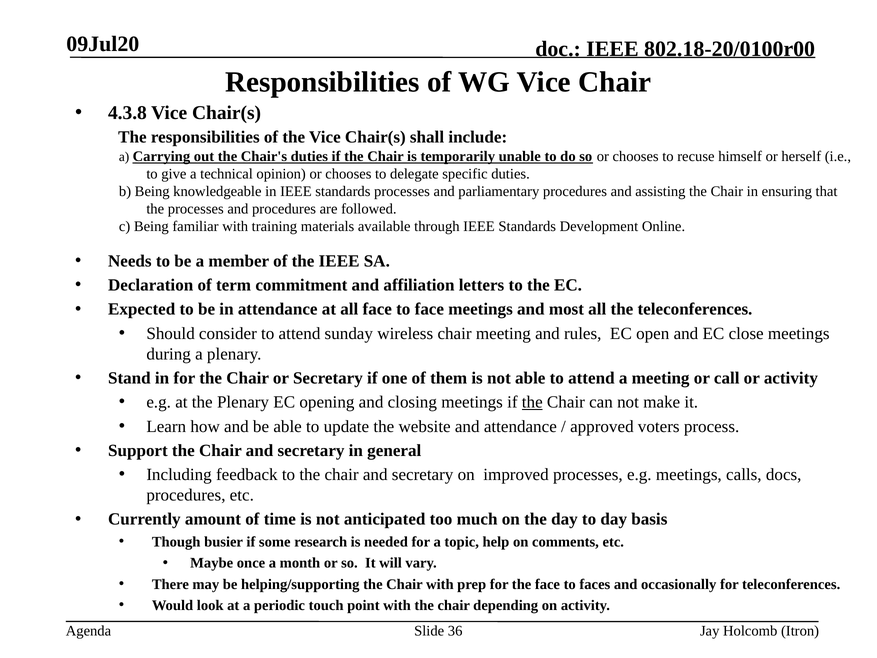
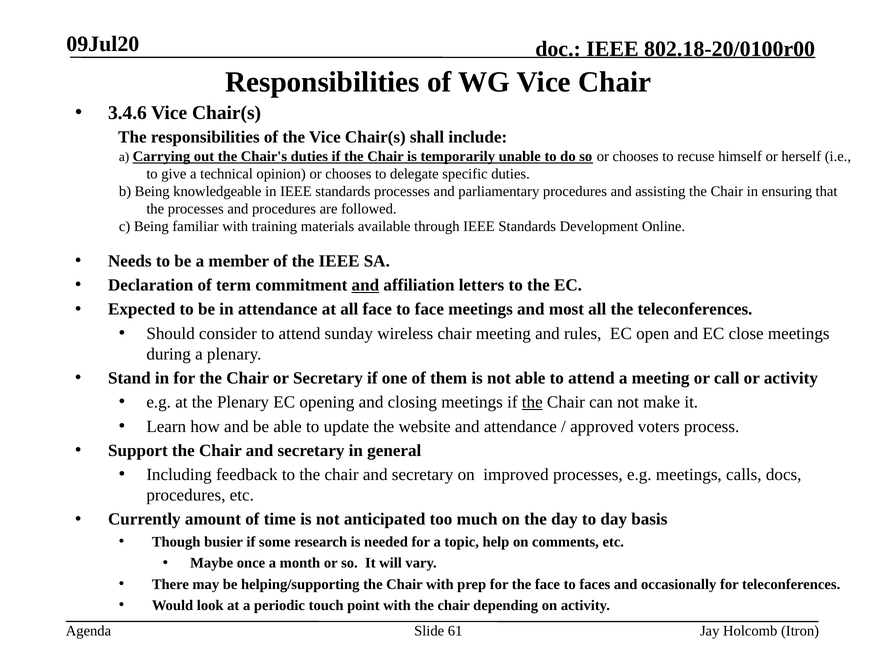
4.3.8: 4.3.8 -> 3.4.6 (127, 113)
and underline: none -> present (365, 285)
36: 36 -> 61 (455, 631)
